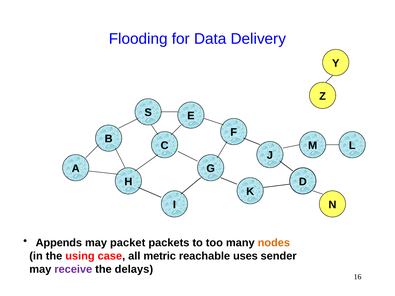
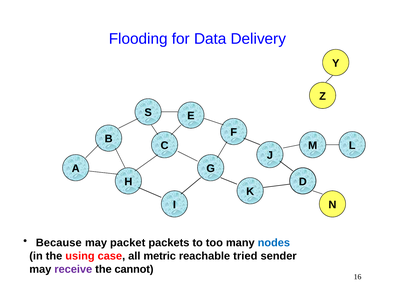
Appends: Appends -> Because (59, 243)
nodes colour: orange -> blue (274, 243)
uses: uses -> tried (245, 256)
delays: delays -> cannot (134, 269)
